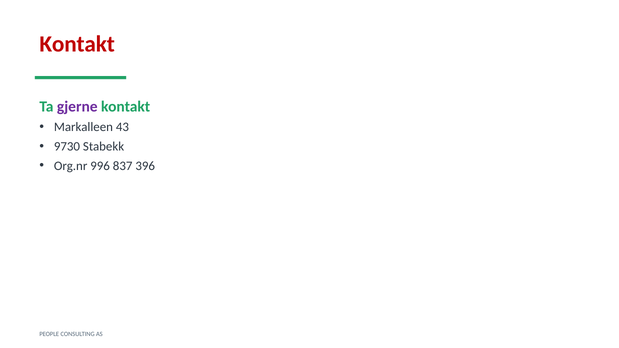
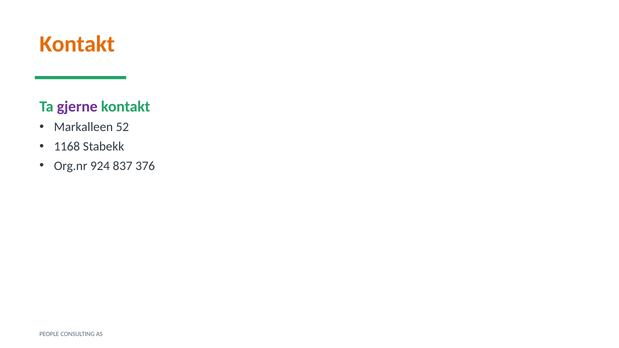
Kontakt colour: red -> orange (77, 44)
43: 43 -> 52 (122, 127)
9730: 9730 -> 1168 (67, 147)
996: 996 -> 924 (100, 166)
396: 396 -> 376 (145, 166)
